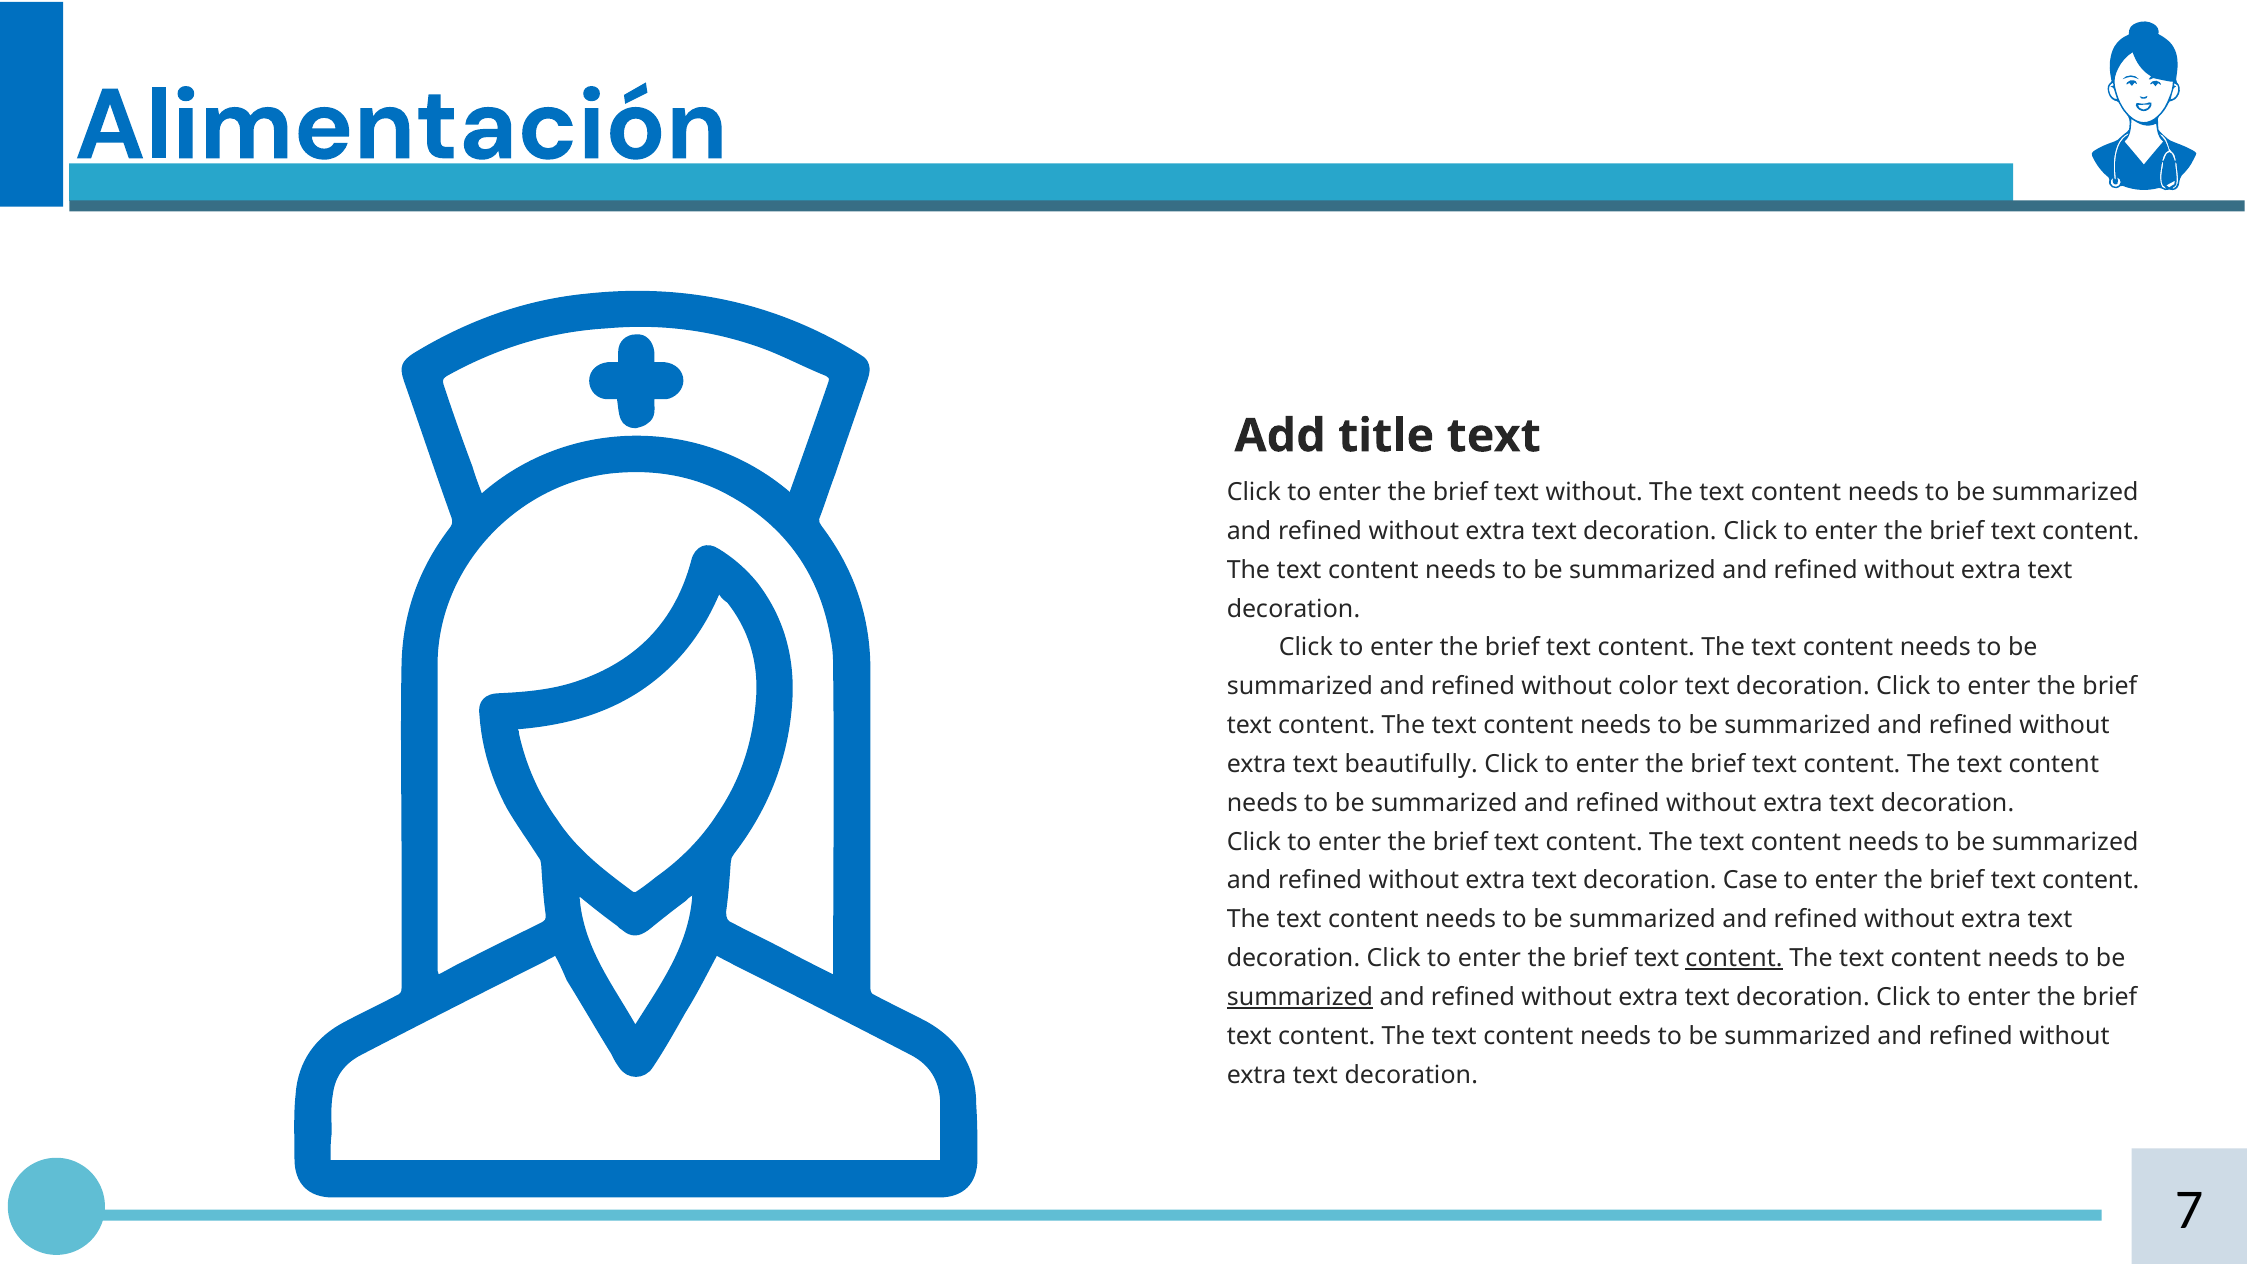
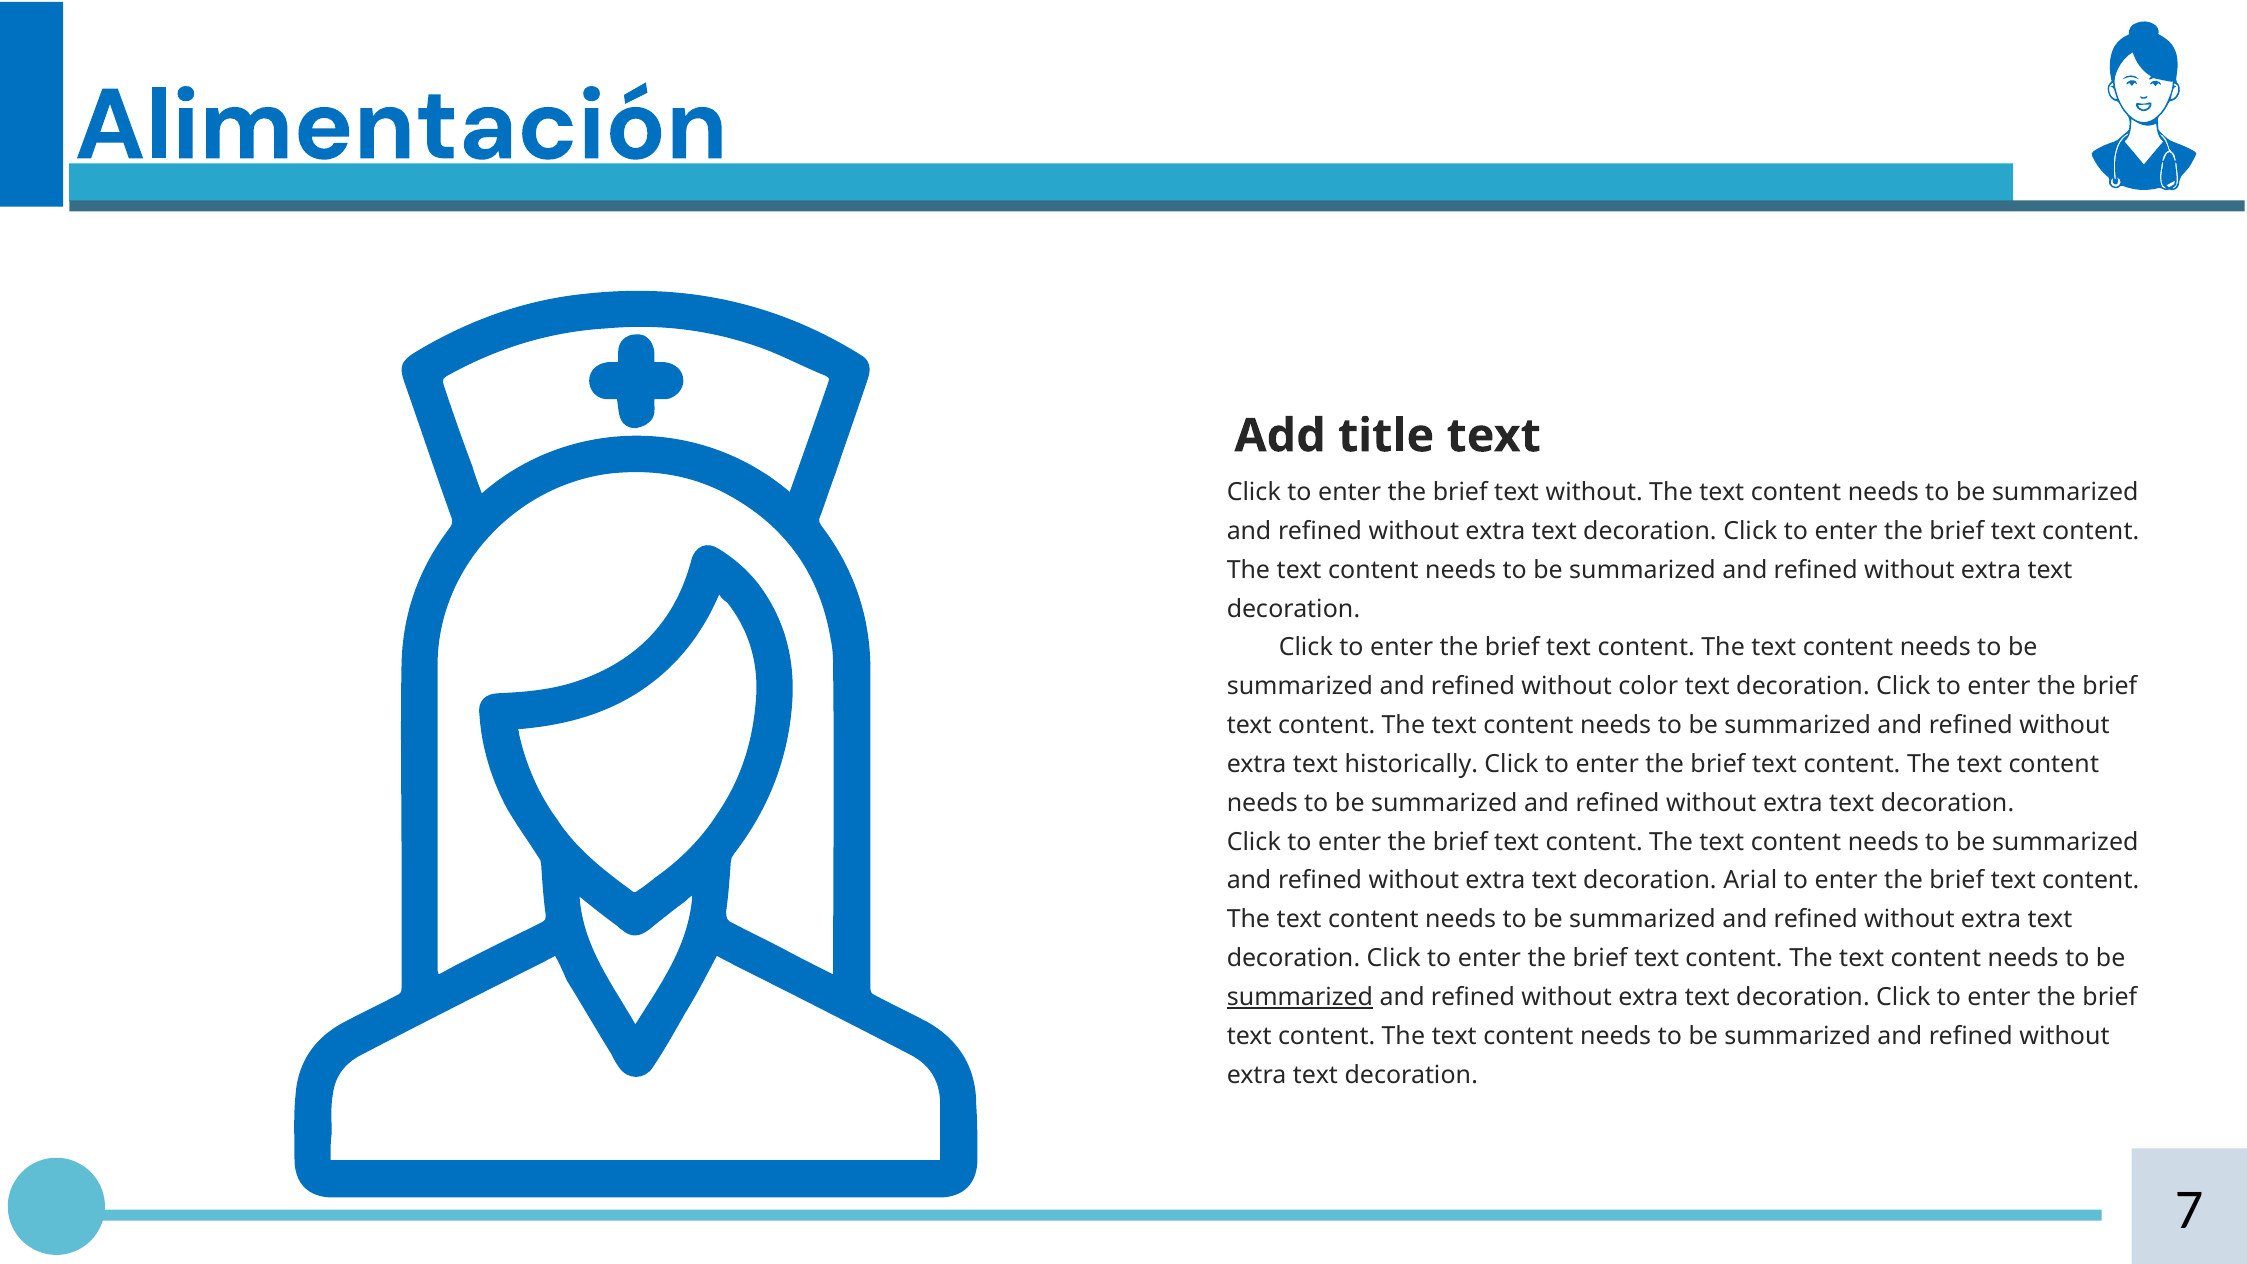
beautifully: beautifully -> historically (1411, 764)
Case: Case -> Arial (1750, 881)
content underline: present -> none (1734, 958)
